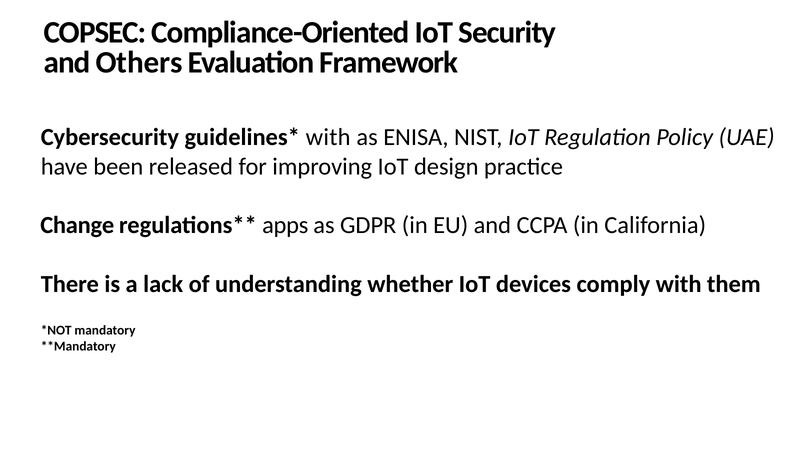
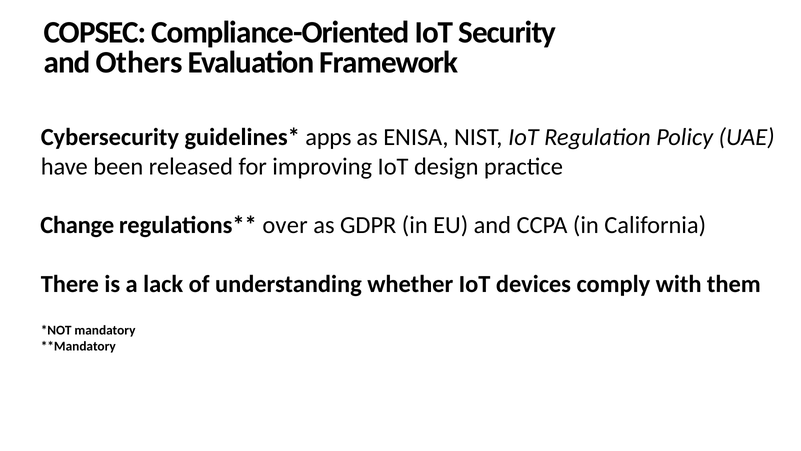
with: with -> apps (328, 137)
apps: apps -> over (285, 225)
